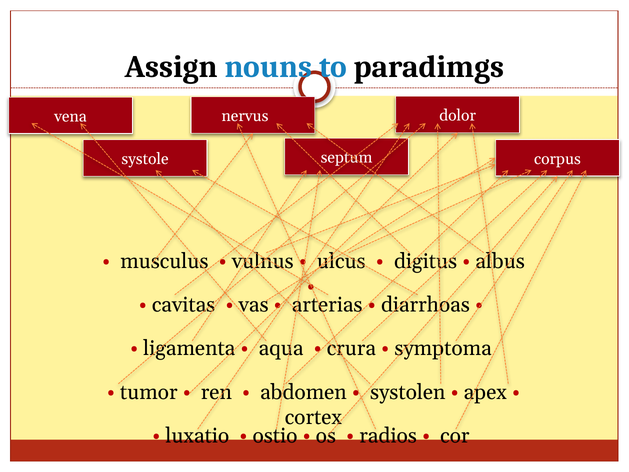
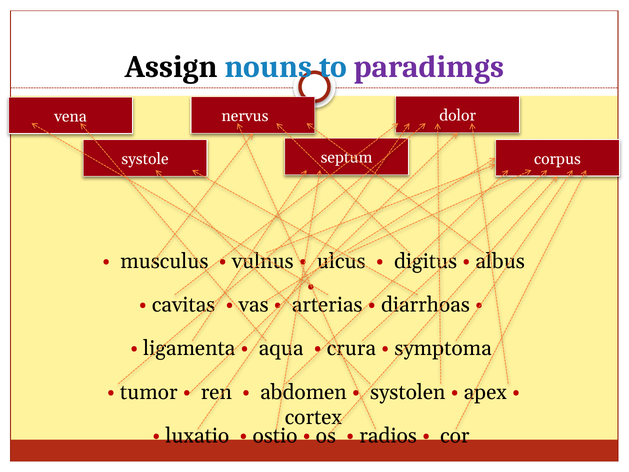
paradimgs colour: black -> purple (429, 67)
